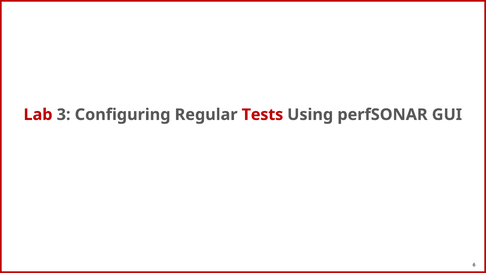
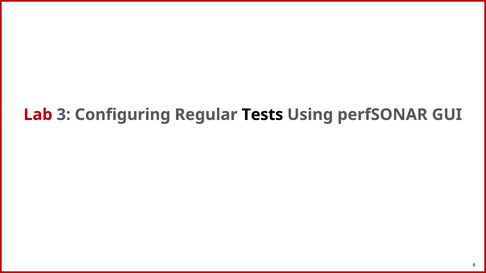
Tests colour: red -> black (262, 115)
